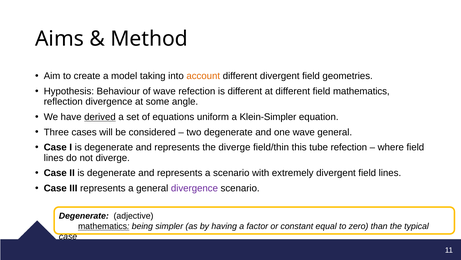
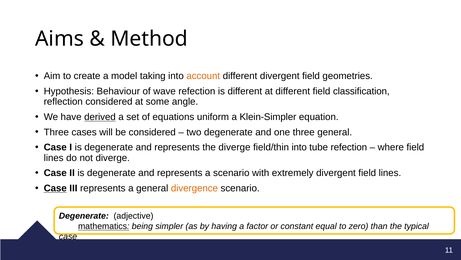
field mathematics: mathematics -> classification (361, 91)
reflection divergence: divergence -> considered (109, 101)
one wave: wave -> three (304, 132)
field/thin this: this -> into (299, 147)
Case underline: none -> present (55, 188)
divergence colour: purple -> orange (194, 188)
